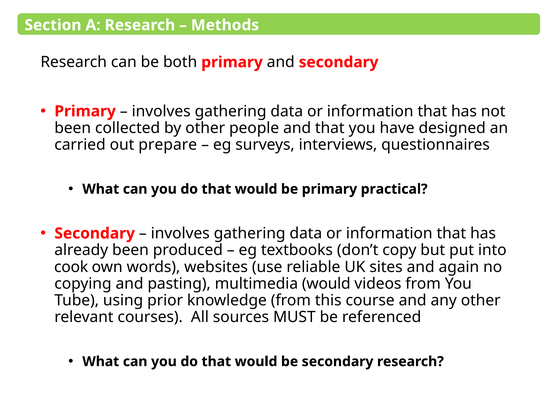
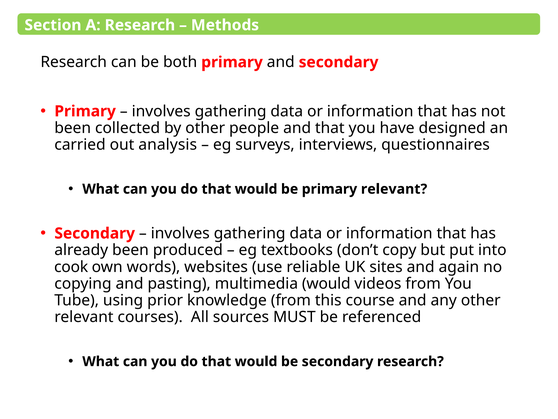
prepare: prepare -> analysis (168, 145)
primary practical: practical -> relevant (394, 189)
